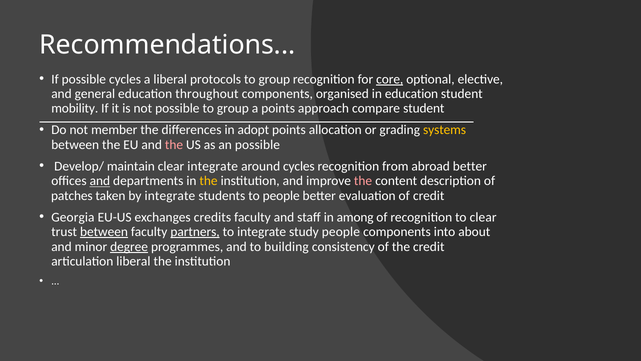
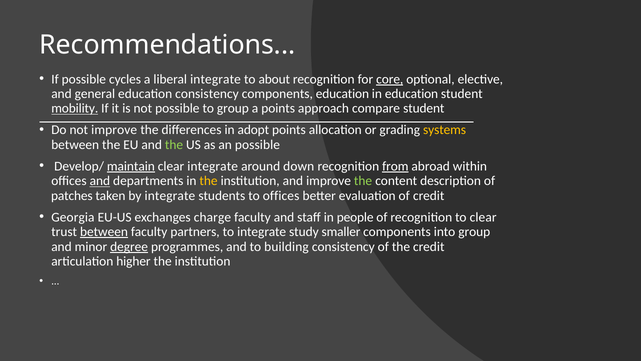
liberal protocols: protocols -> integrate (216, 79)
group: group -> about (274, 79)
education throughout: throughout -> consistency (207, 94)
components organised: organised -> education (342, 94)
mobility underline: none -> present (75, 108)
not member: member -> improve (114, 130)
the colour: pink -> light green (174, 145)
maintain underline: none -> present (131, 166)
around cycles: cycles -> down (299, 166)
from underline: none -> present (395, 166)
abroad better: better -> within (470, 166)
the colour: pink -> light green (363, 181)
to people: people -> offices (281, 195)
credits: credits -> charge (212, 217)
among: among -> people (355, 217)
partners underline: present -> none (195, 232)
study people: people -> smaller (341, 232)
into about: about -> group (474, 232)
articulation liberal: liberal -> higher (133, 261)
